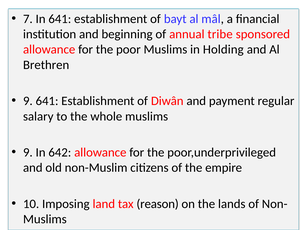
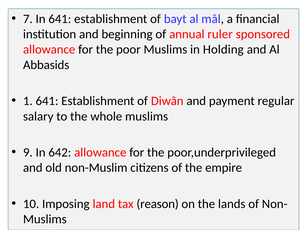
tribe: tribe -> ruler (220, 34)
Brethren: Brethren -> Abbasids (46, 65)
9: 9 -> 1 (28, 101)
